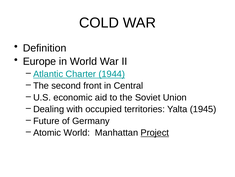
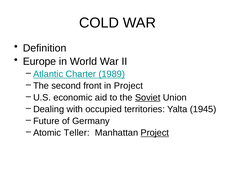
1944: 1944 -> 1989 (112, 74)
in Central: Central -> Project (128, 85)
Soviet underline: none -> present (148, 97)
Atomic World: World -> Teller (77, 132)
